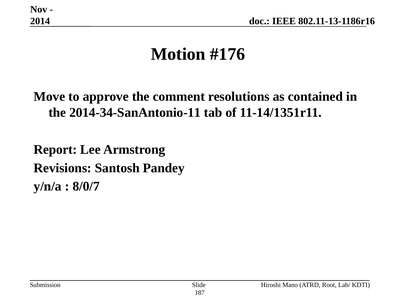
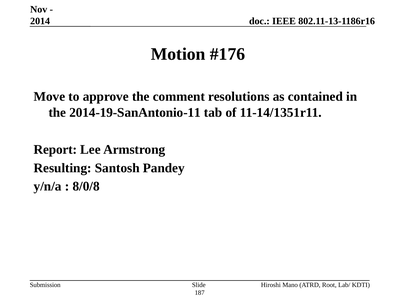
2014-34-SanAntonio-11: 2014-34-SanAntonio-11 -> 2014-19-SanAntonio-11 (135, 112)
Revisions: Revisions -> Resulting (63, 168)
8/0/7: 8/0/7 -> 8/0/8 (86, 186)
